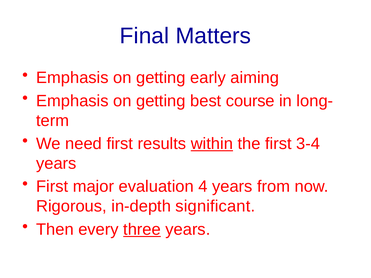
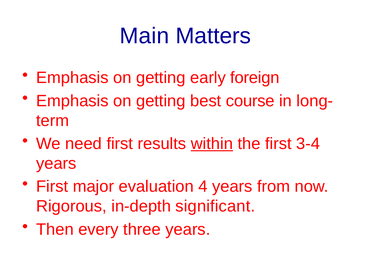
Final: Final -> Main (144, 36)
aiming: aiming -> foreign (255, 78)
three underline: present -> none (142, 230)
